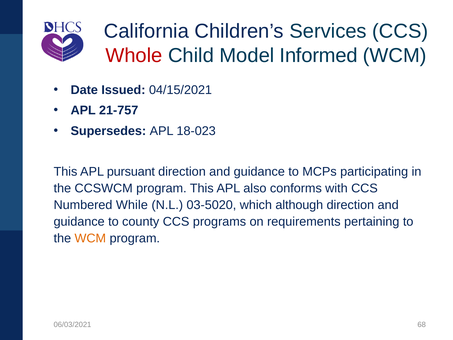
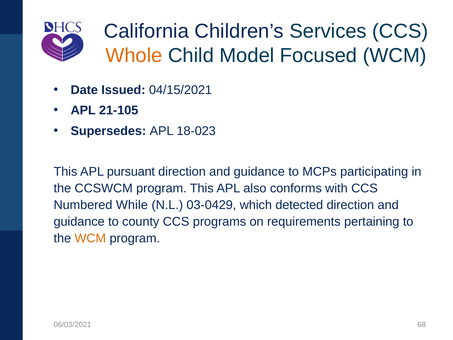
Whole colour: red -> orange (134, 55)
Informed: Informed -> Focused (319, 55)
21-757: 21-757 -> 21-105 (119, 110)
03-5020: 03-5020 -> 03-0429 (211, 205)
although: although -> detected (299, 205)
